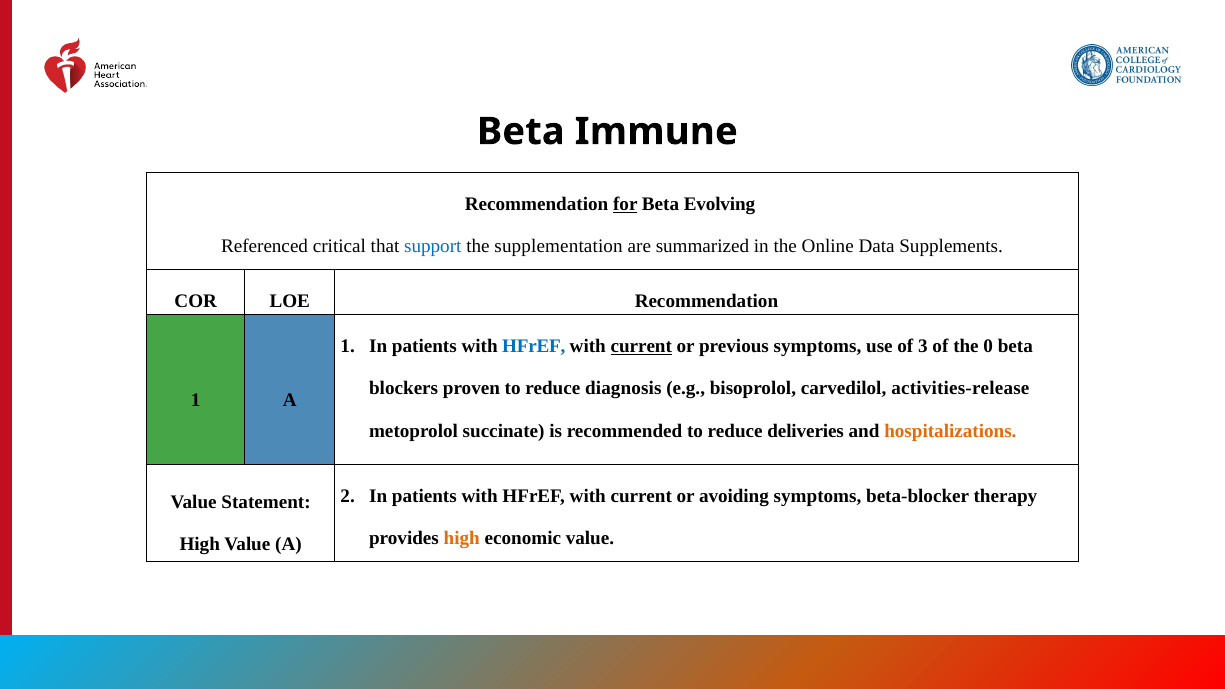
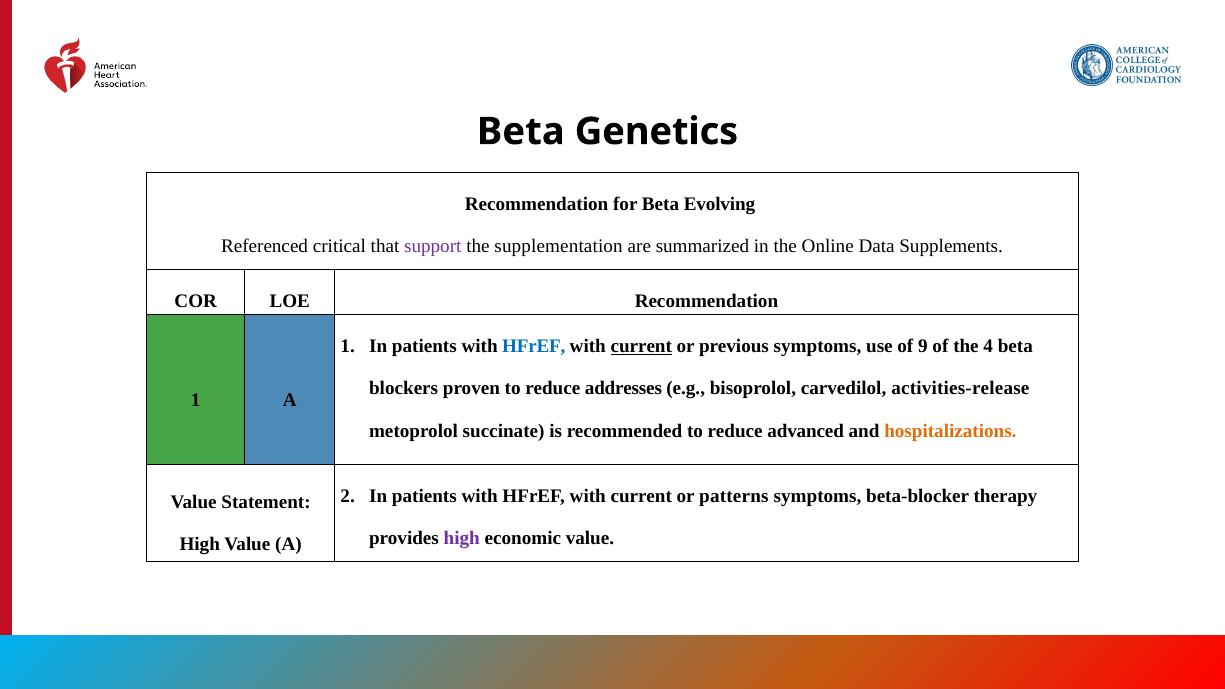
Immune: Immune -> Genetics (656, 132)
for underline: present -> none (625, 204)
support colour: blue -> purple (433, 247)
3: 3 -> 9 (923, 346)
0: 0 -> 4 (988, 346)
diagnosis: diagnosis -> addresses (623, 388)
deliveries: deliveries -> advanced (806, 431)
avoiding: avoiding -> patterns (734, 496)
high colour: orange -> purple (462, 538)
